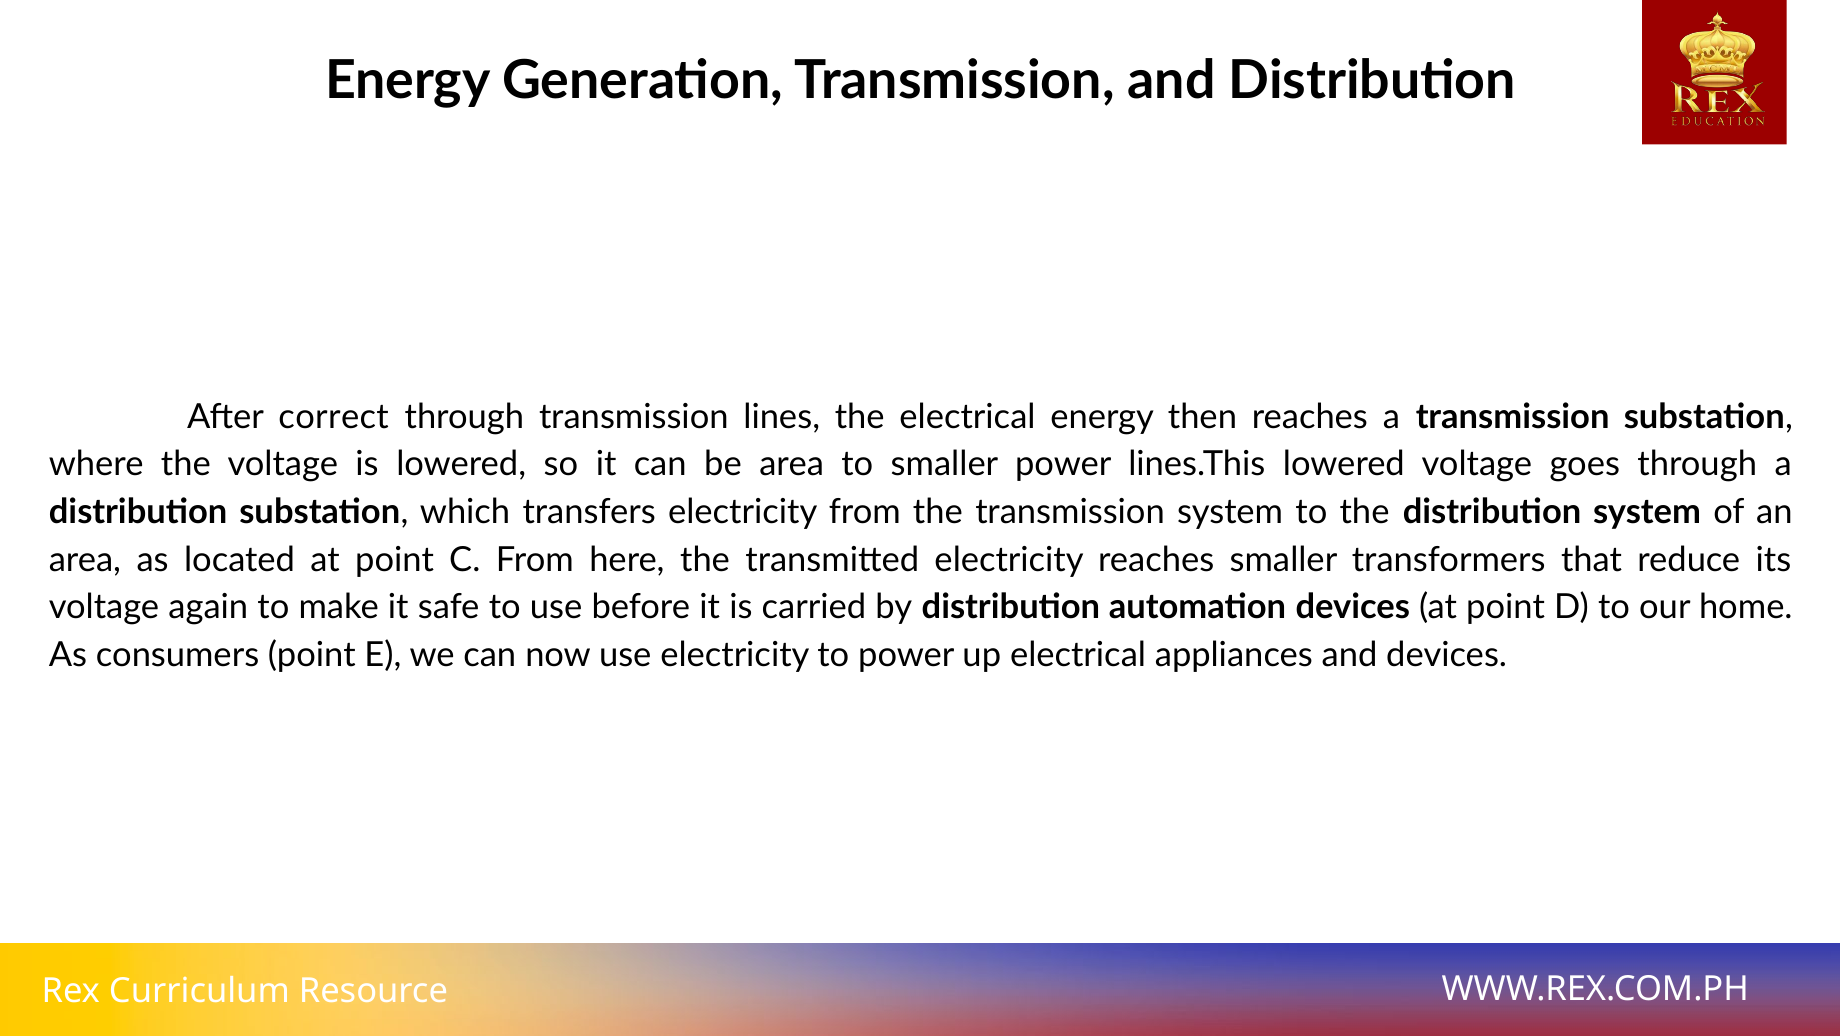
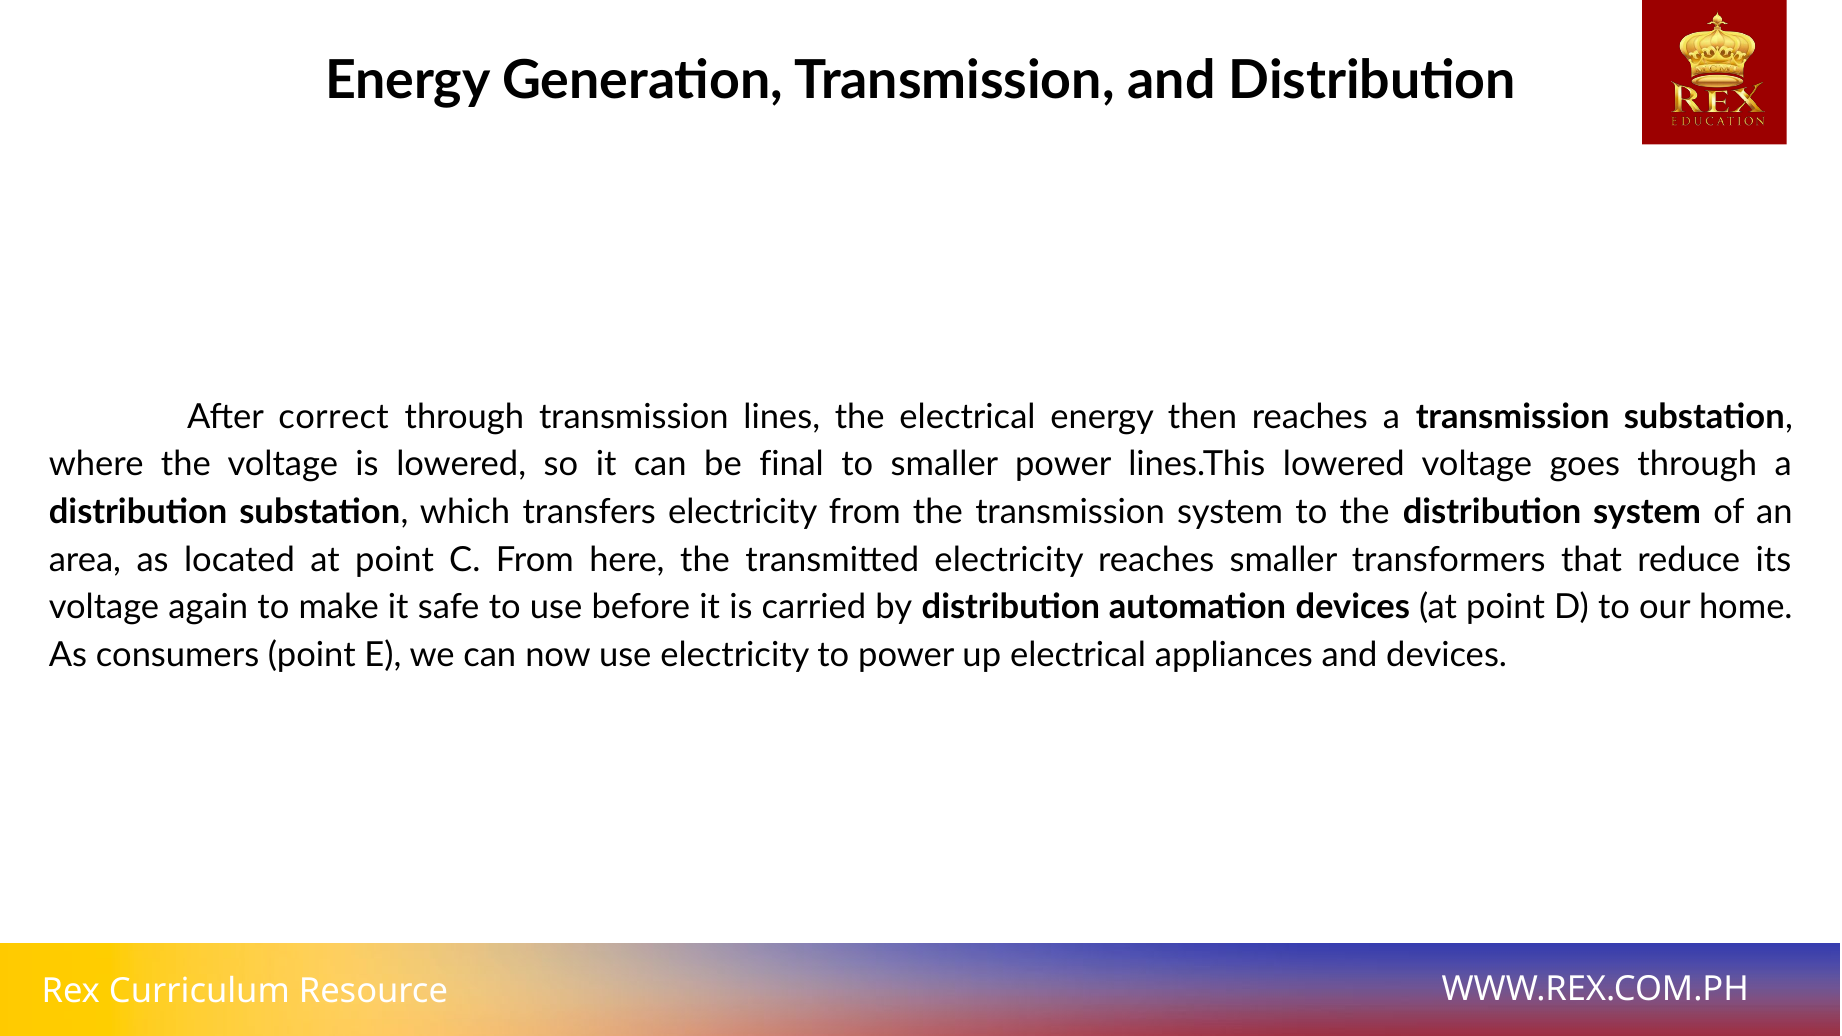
be area: area -> final (792, 464)
